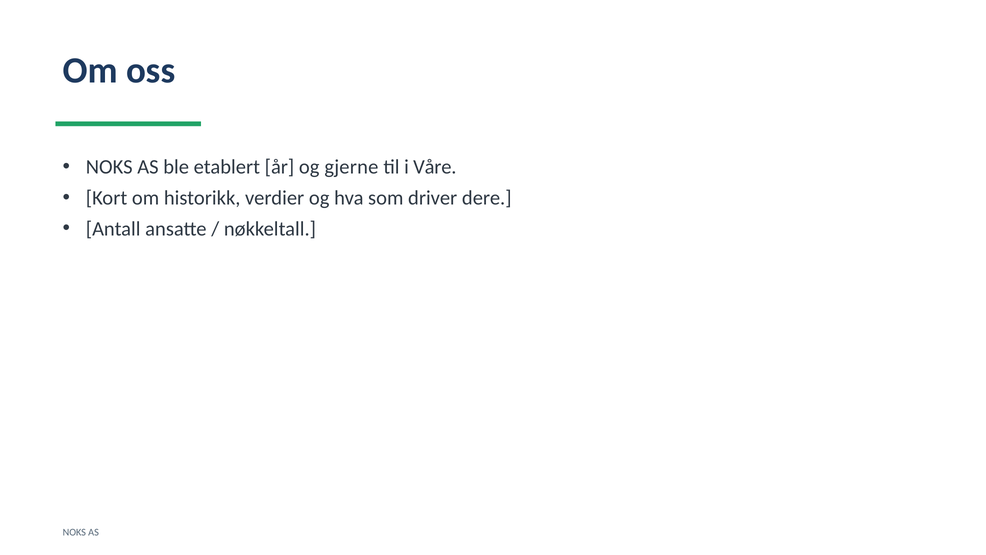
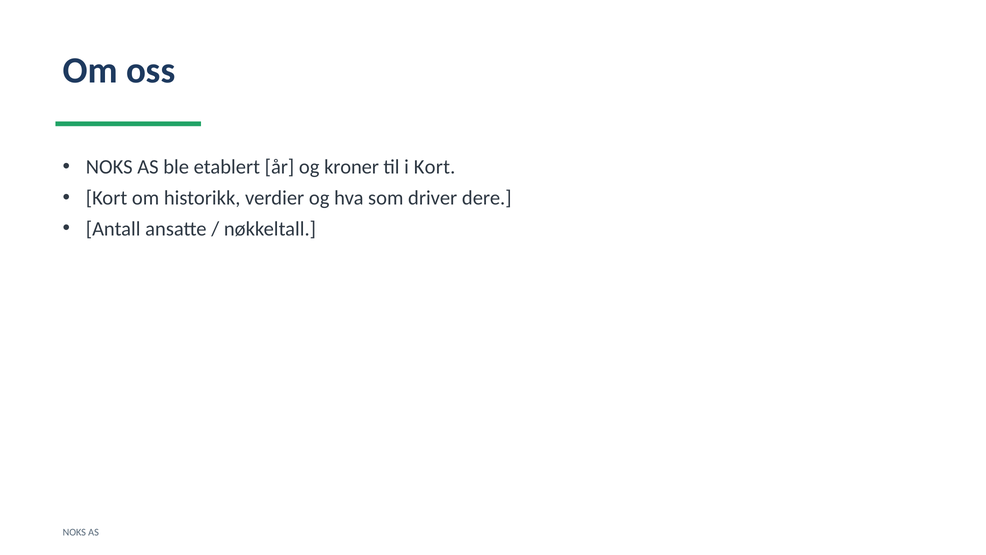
gjerne: gjerne -> kroner (352, 167)
i Våre: Våre -> Kort (435, 167)
